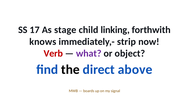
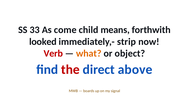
17: 17 -> 33 (35, 30)
stage: stage -> come (65, 30)
linking: linking -> means (115, 30)
knows: knows -> looked (43, 42)
what colour: purple -> orange (89, 54)
the colour: black -> red (70, 70)
